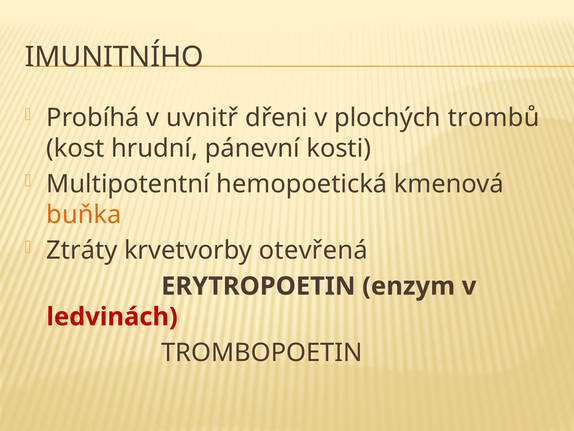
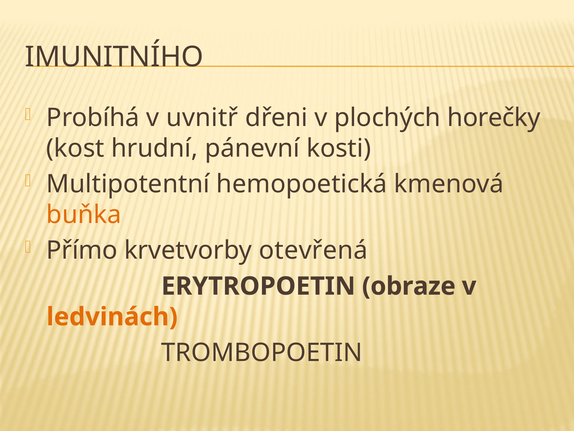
trombů: trombů -> horečky (494, 117)
Ztráty: Ztráty -> Přímo (82, 250)
enzym: enzym -> obraze (409, 286)
ledvinách colour: red -> orange (112, 317)
